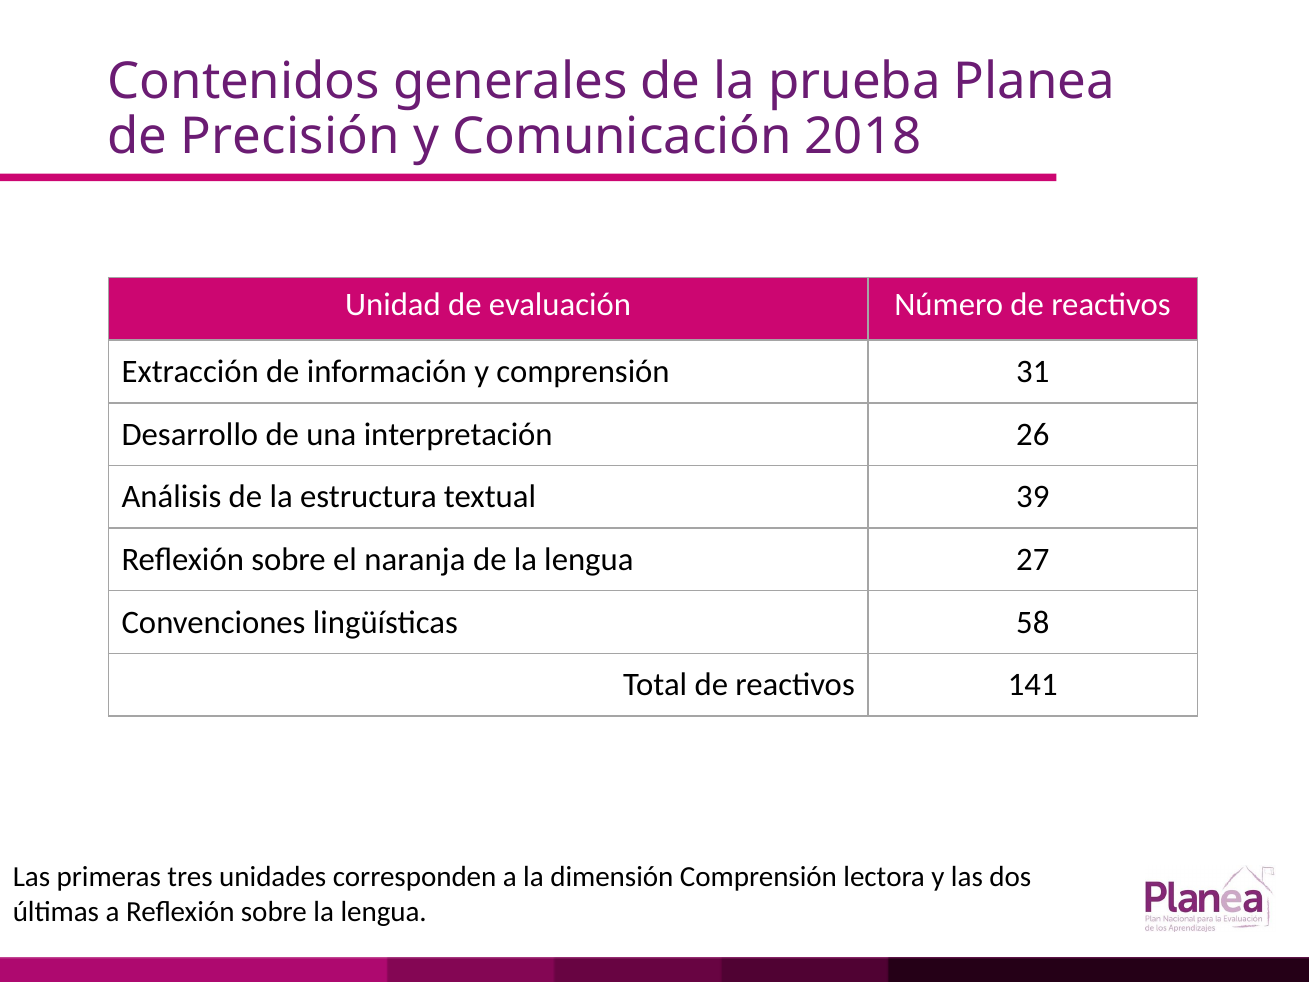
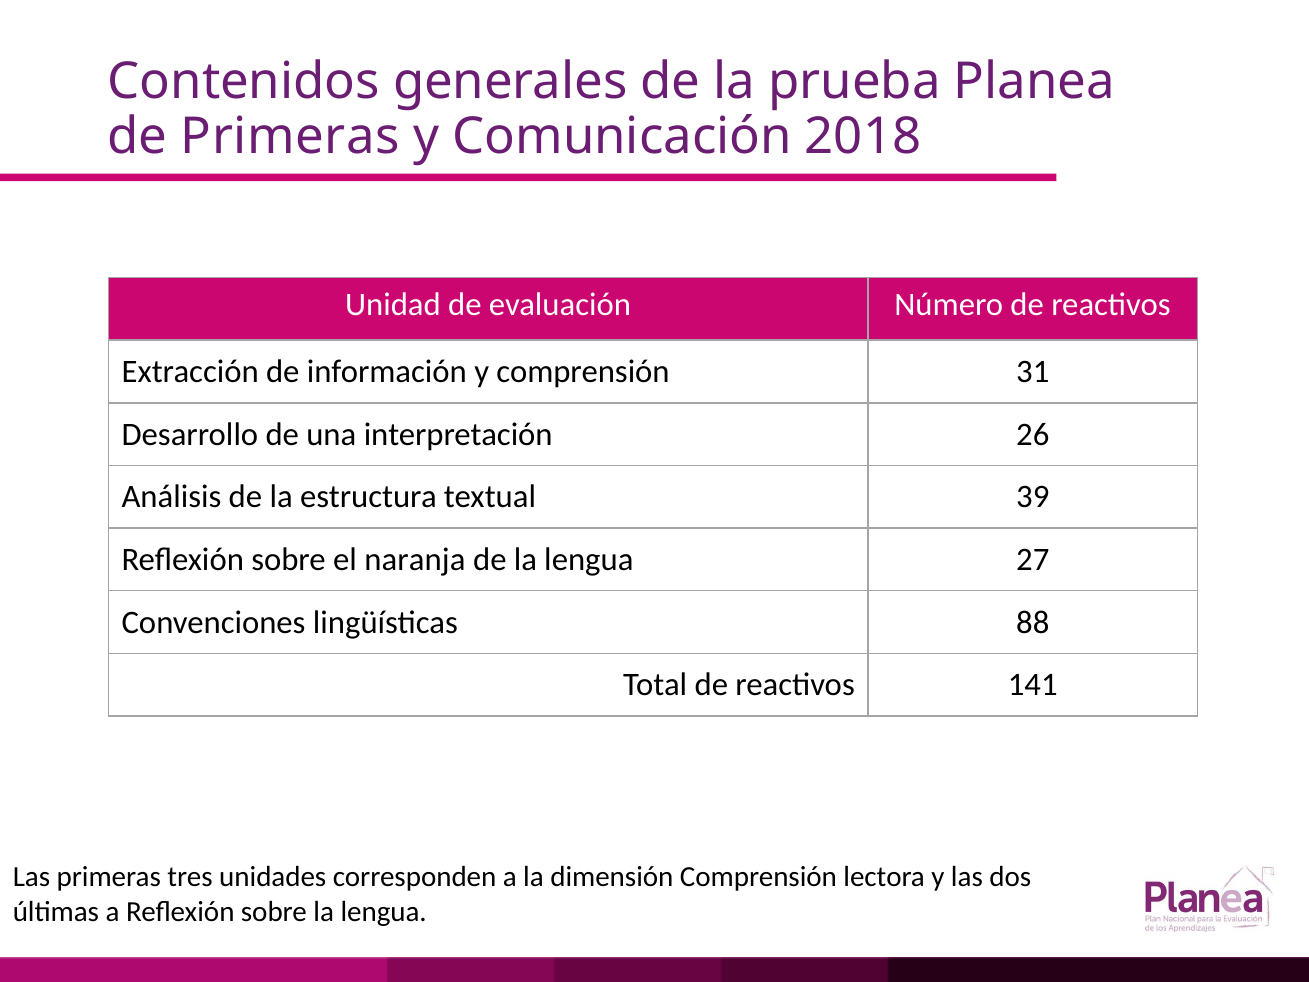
de Precisión: Precisión -> Primeras (290, 136)
58: 58 -> 88 (1033, 622)
